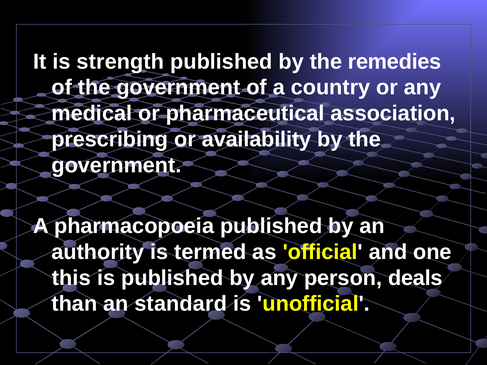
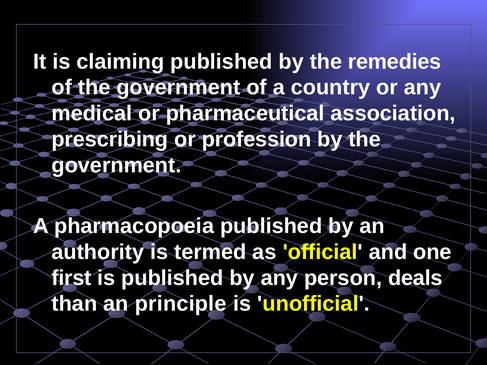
strength: strength -> claiming (120, 62)
availability: availability -> profession (257, 140)
this: this -> first (71, 278)
standard: standard -> principle (181, 304)
